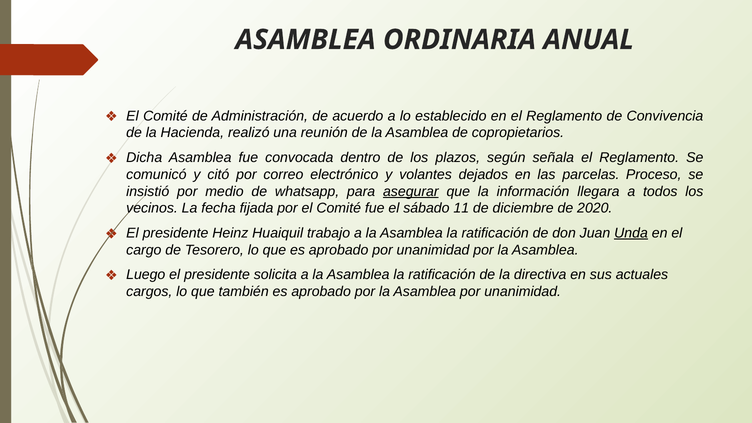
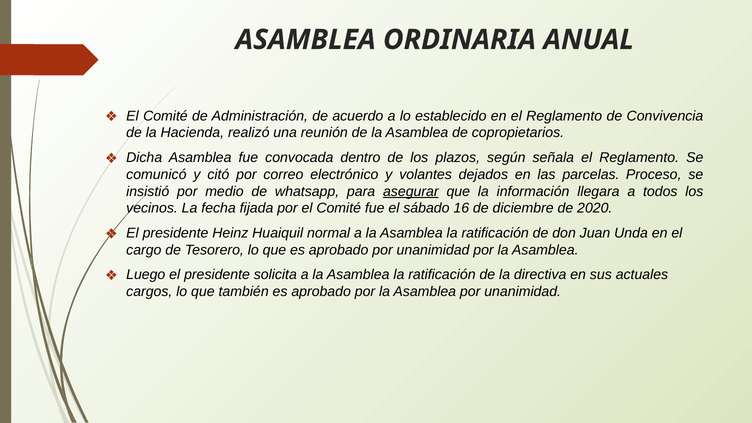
11: 11 -> 16 (461, 208)
trabajo: trabajo -> normal (329, 233)
Unda underline: present -> none (631, 233)
